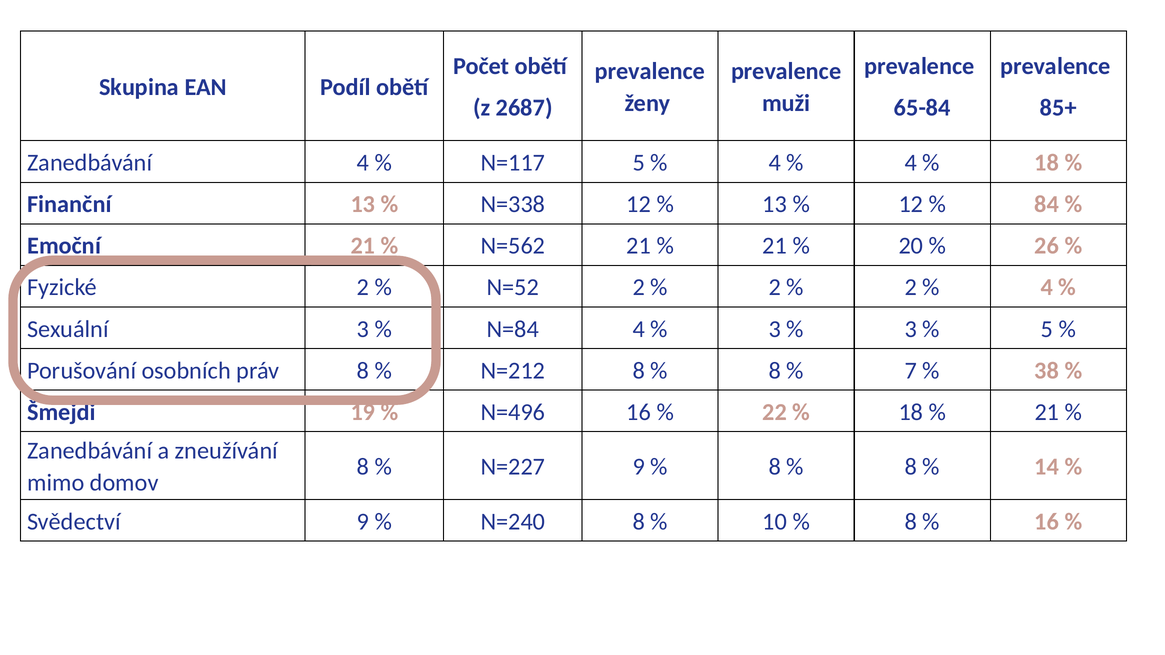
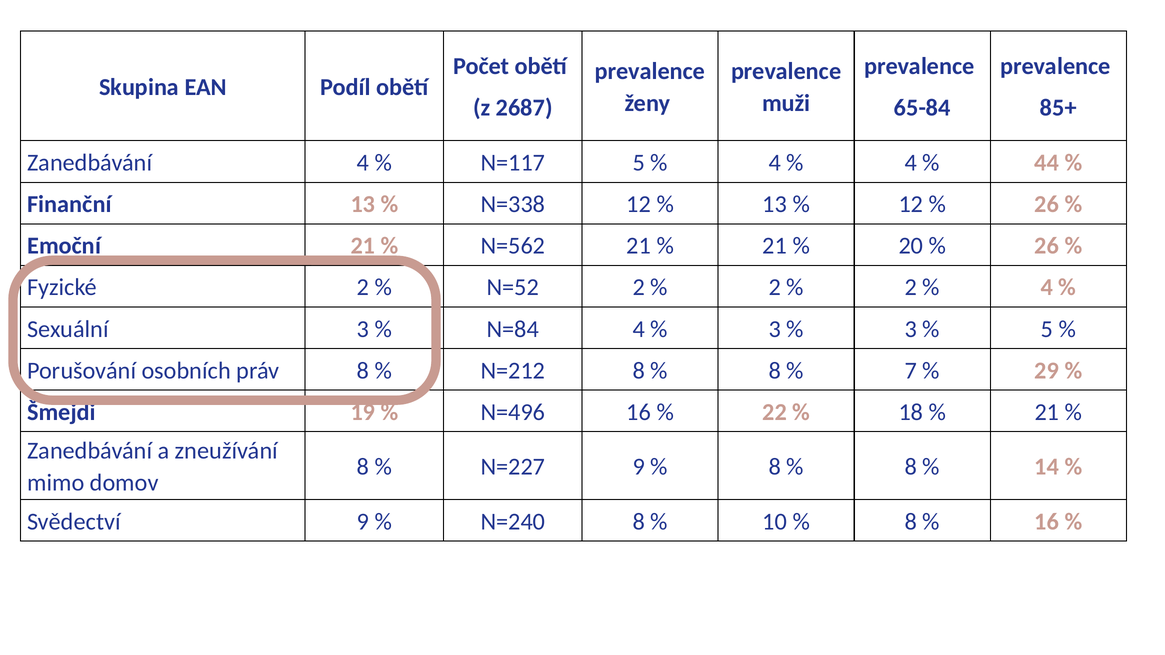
18: 18 -> 44 (1047, 163)
84: 84 -> 26 (1047, 204)
38: 38 -> 29 (1047, 371)
